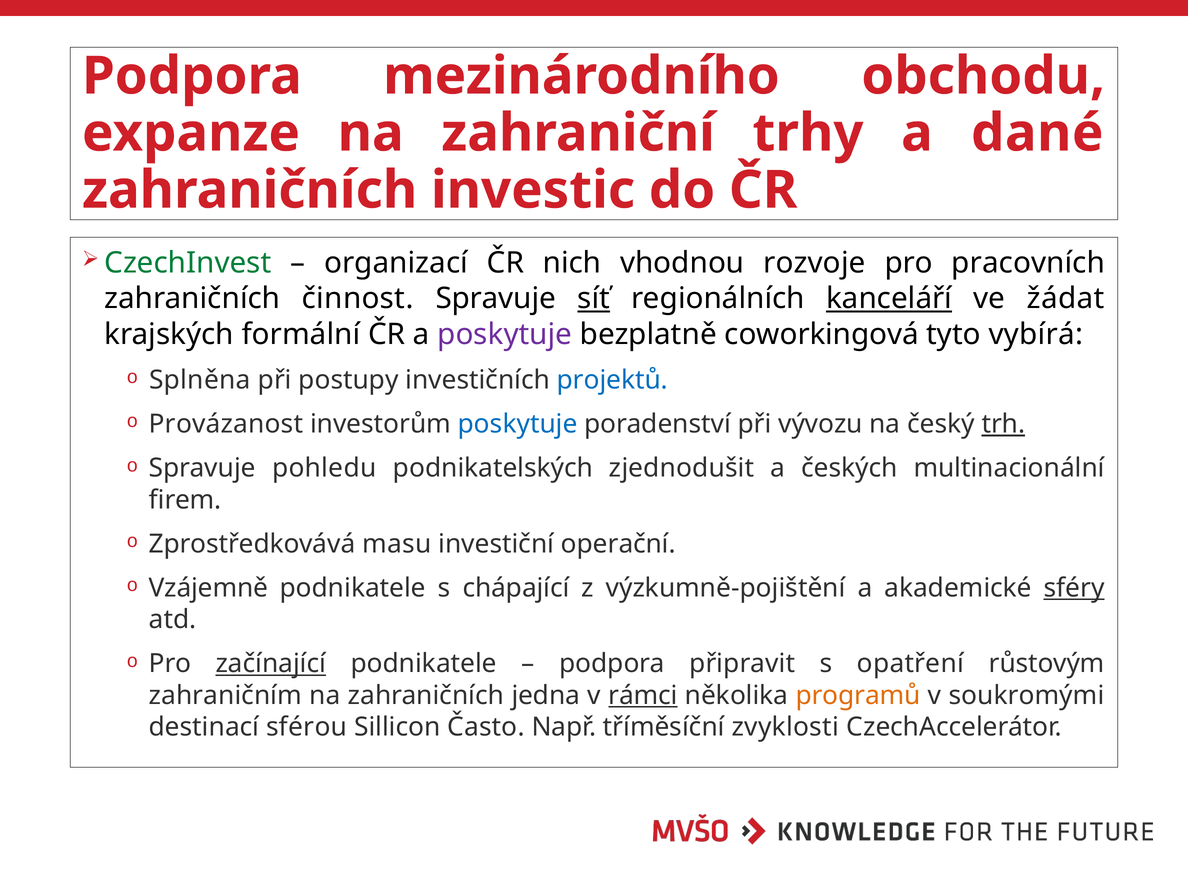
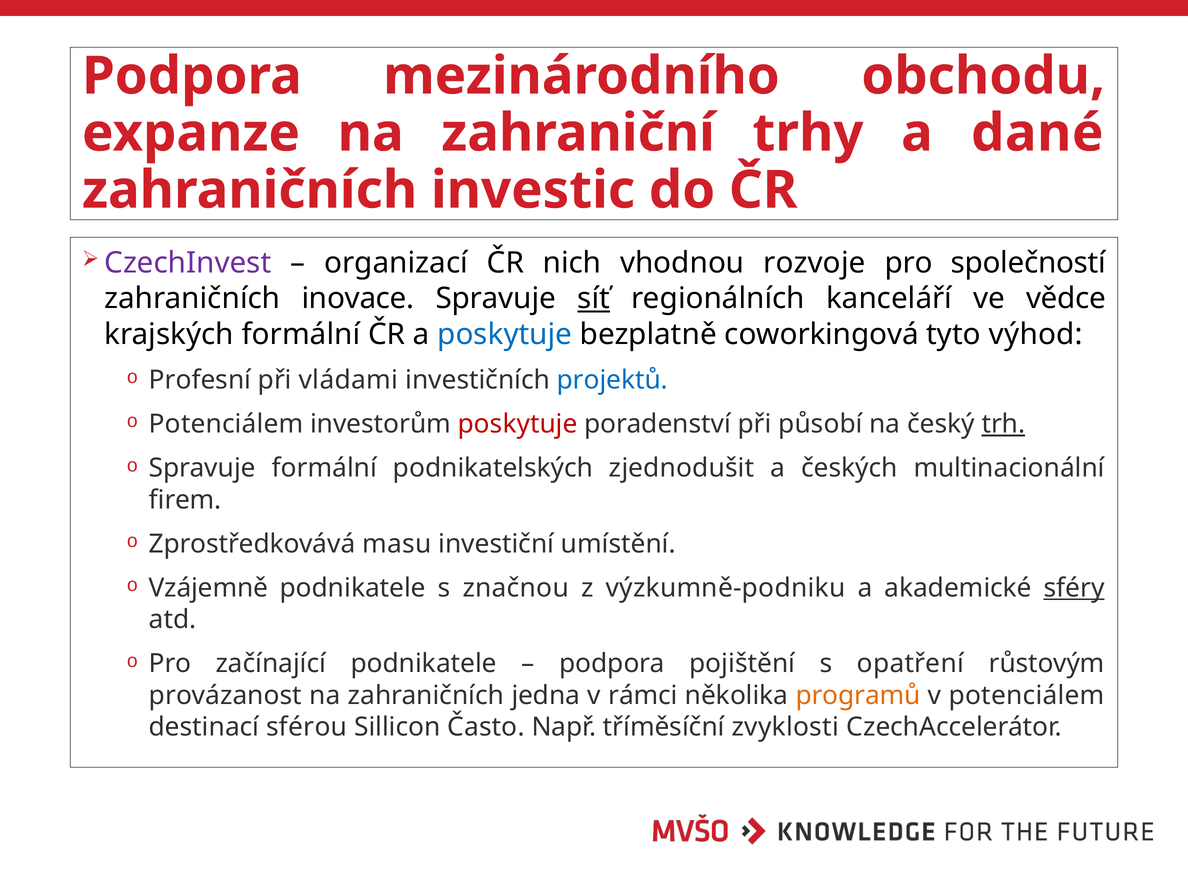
CzechInvest colour: green -> purple (188, 263)
pracovních: pracovních -> společností (1028, 263)
činnost: činnost -> inovace (358, 299)
kanceláří underline: present -> none (889, 299)
žádat: žádat -> vědce (1066, 299)
poskytuje colour: purple -> blue (505, 334)
vybírá: vybírá -> výhod (1036, 334)
Splněna: Splněna -> Profesní (200, 380)
postupy: postupy -> vládami (348, 380)
Provázanost: Provázanost -> Potenciálem (226, 424)
poskytuje colour: blue -> red (518, 424)
vývozu: vývozu -> působí (820, 424)
Spravuje pohledu: pohledu -> formální (324, 468)
operační: operační -> umístění (618, 544)
chápající: chápající -> značnou (516, 588)
výzkumně-pojištění: výzkumně-pojištění -> výzkumně-podniku (726, 588)
začínající underline: present -> none (271, 664)
připravit: připravit -> pojištění (742, 664)
zahraničním: zahraničním -> provázanost (225, 695)
rámci underline: present -> none (643, 695)
v soukromými: soukromými -> potenciálem (1026, 695)
